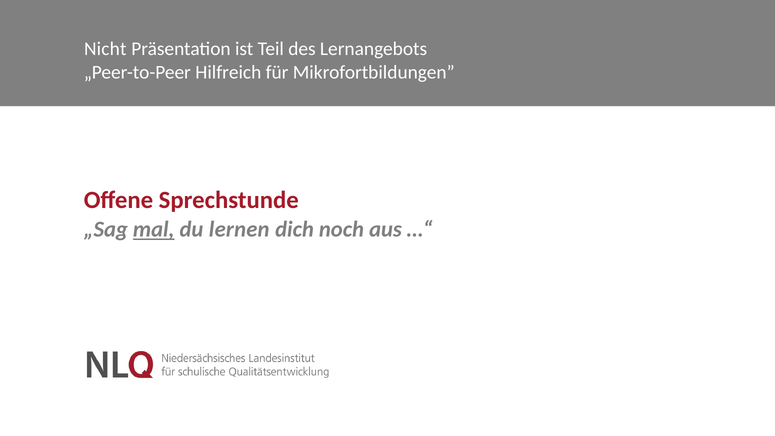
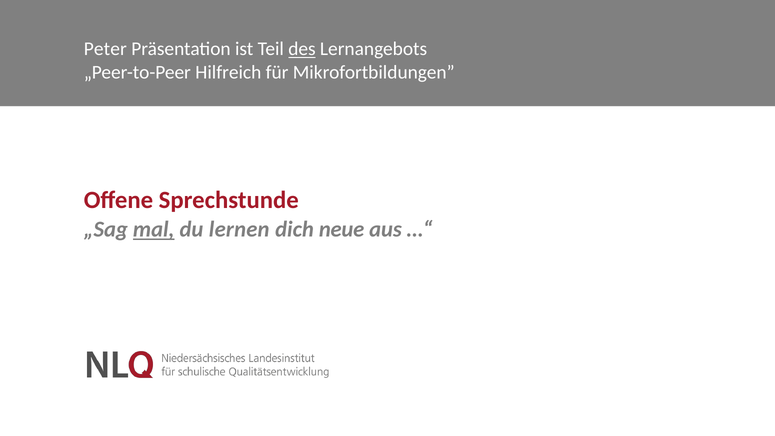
Nicht: Nicht -> Peter (105, 49)
des underline: none -> present (302, 49)
noch: noch -> neue (342, 229)
